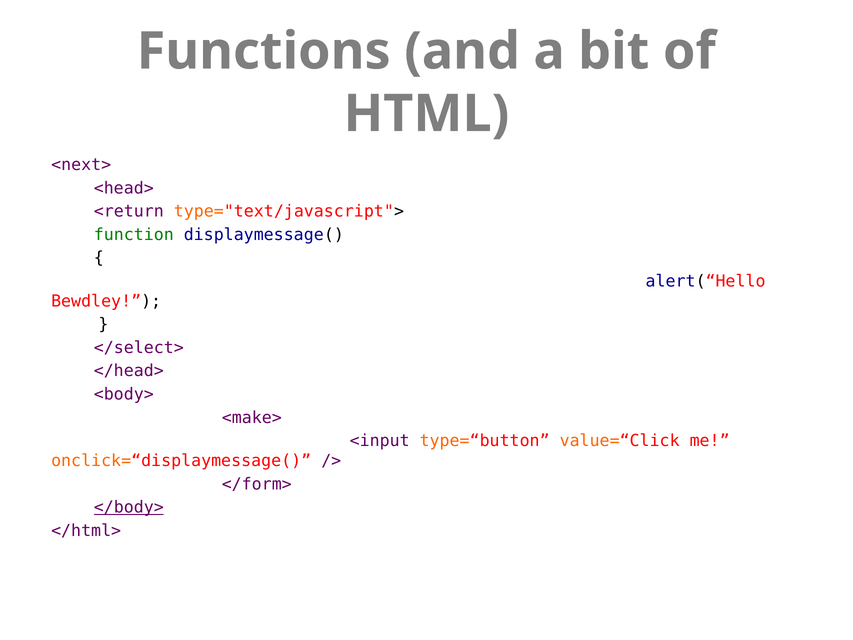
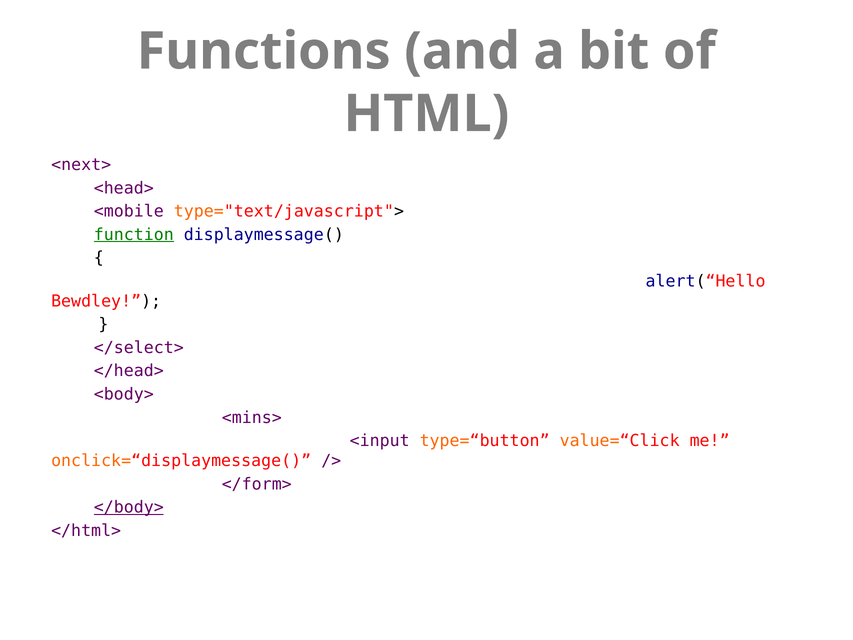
<return: <return -> <mobile (129, 211)
function underline: none -> present (134, 235)
<make>: <make> -> <mins> (252, 417)
